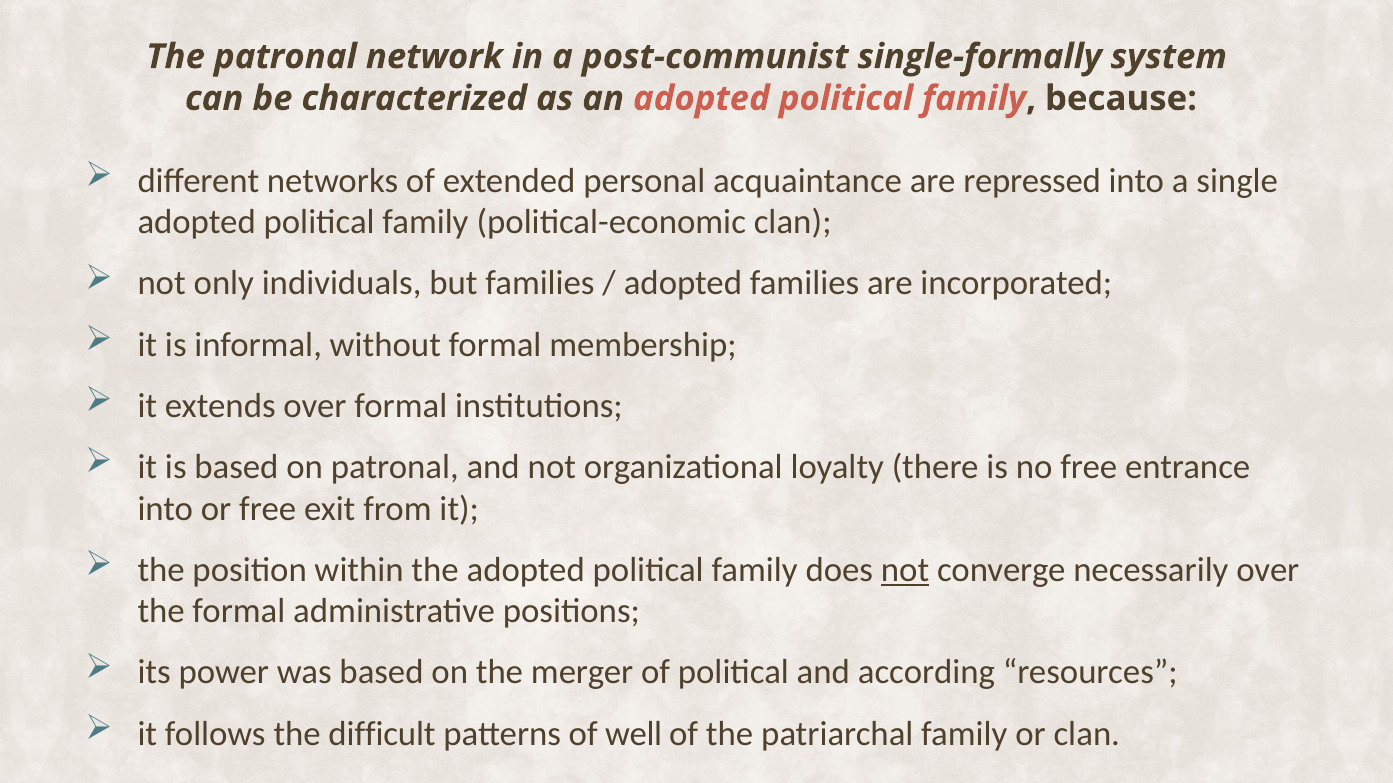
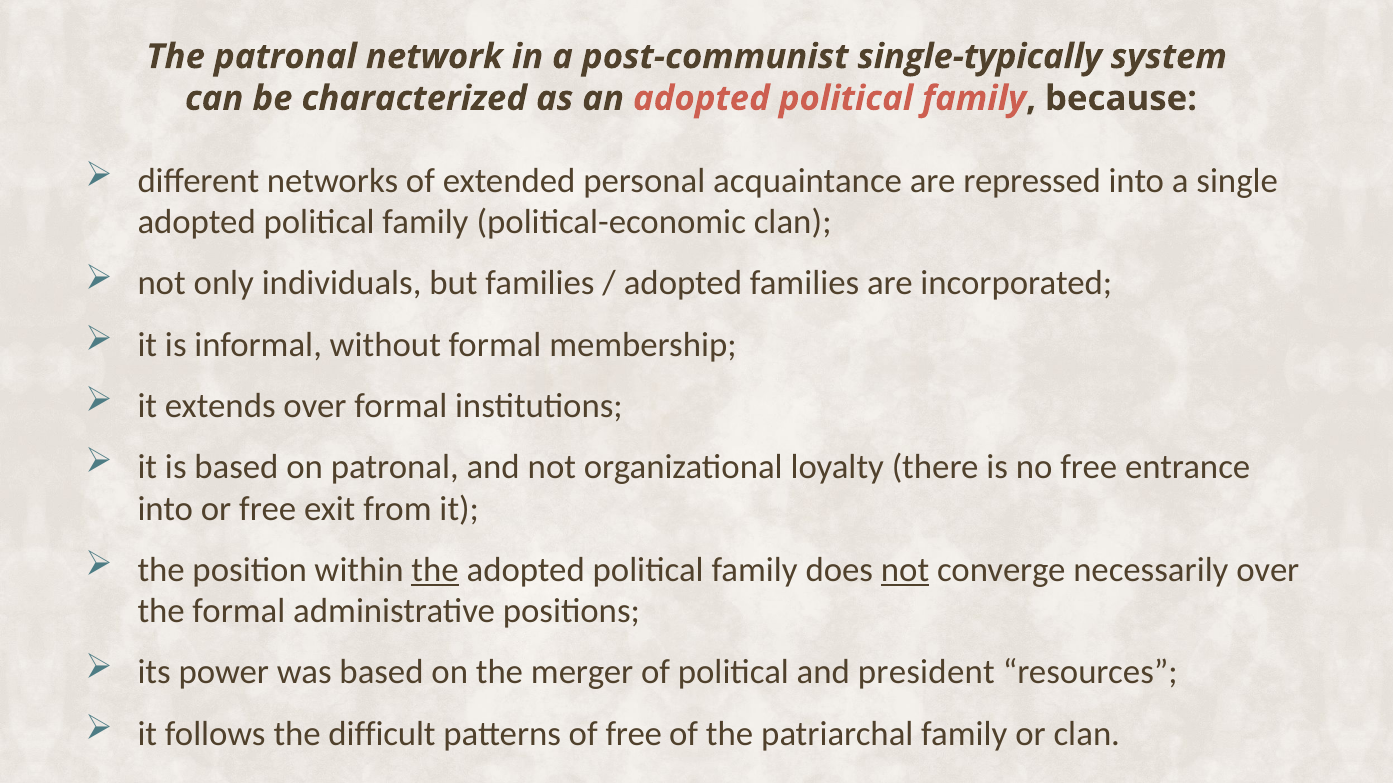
single-formally: single-formally -> single-typically (980, 57)
the underline: none -> present (435, 570)
according: according -> president (926, 673)
of well: well -> free (634, 734)
